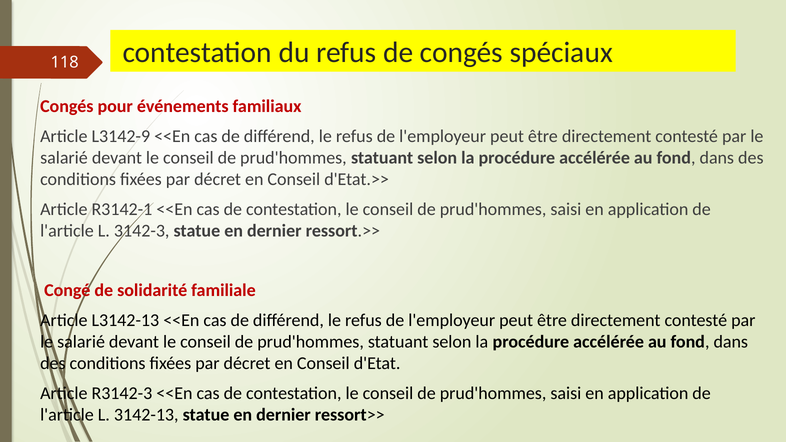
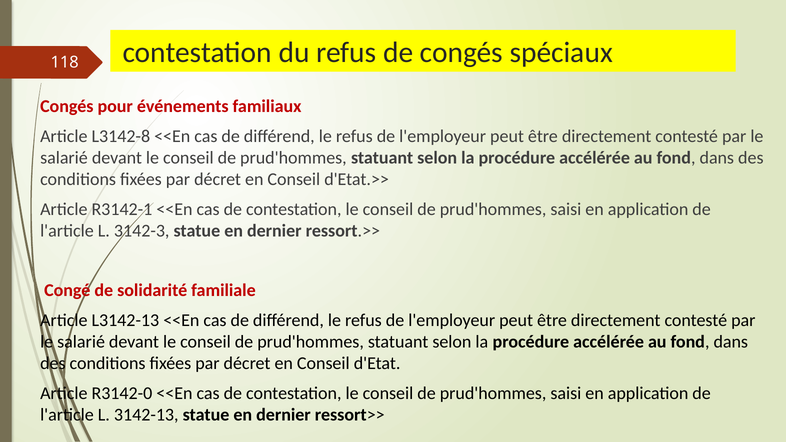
L3142-9: L3142-9 -> L3142-8 (121, 136)
R3142-3: R3142-3 -> R3142-0 (122, 393)
